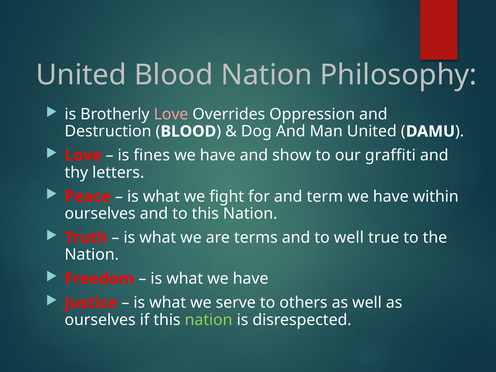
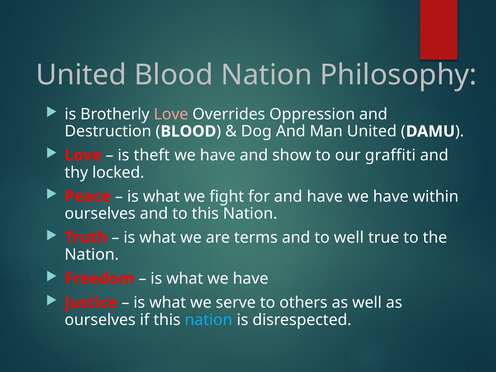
fines: fines -> theft (152, 155)
letters: letters -> locked (118, 172)
and term: term -> have (325, 196)
nation colour: light green -> light blue (209, 320)
